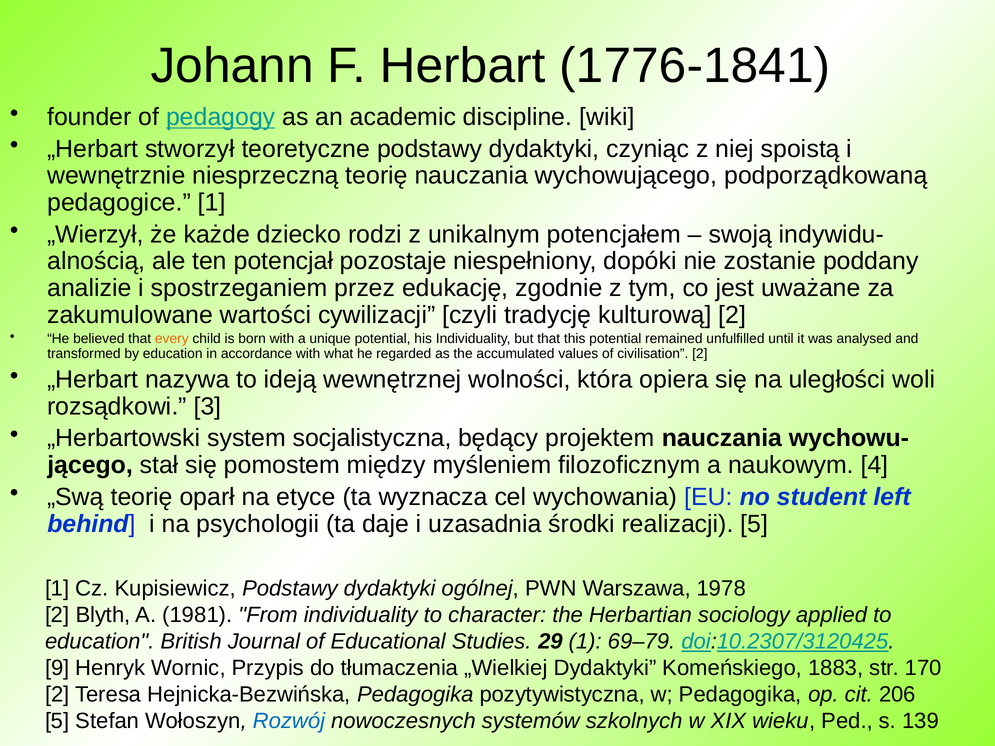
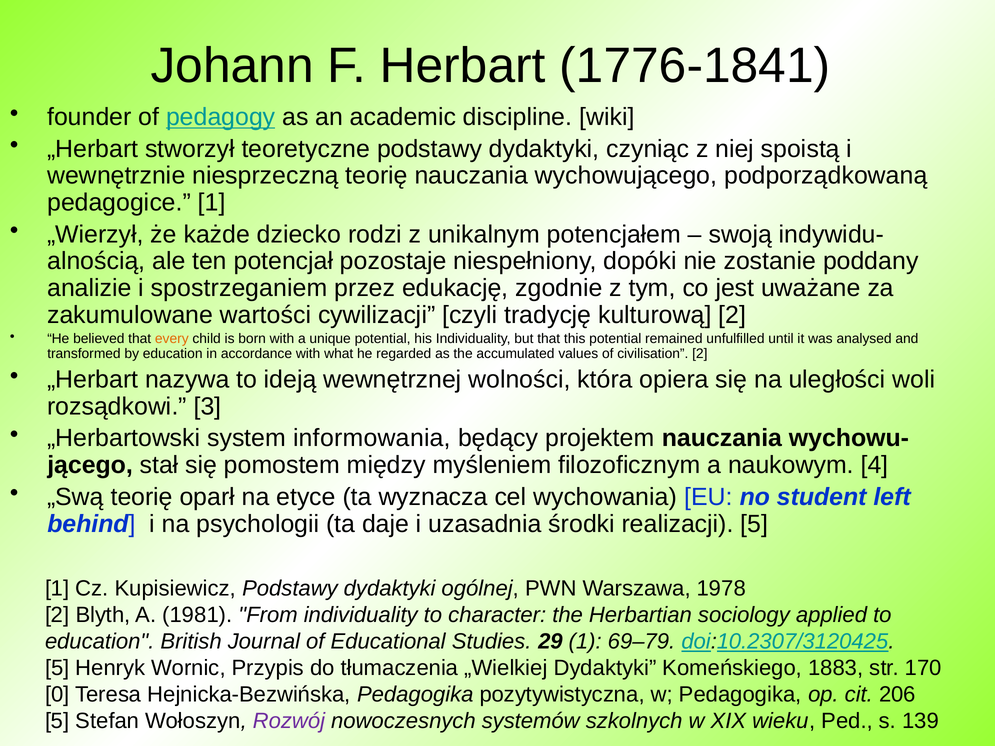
socjalistyczna: socjalistyczna -> informowania (372, 438)
9: 9 -> 5 (57, 668)
2: 2 -> 0 (57, 695)
Rozwój colour: blue -> purple (289, 721)
